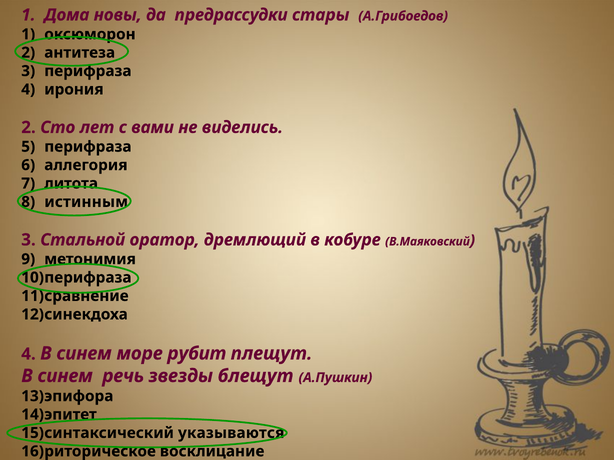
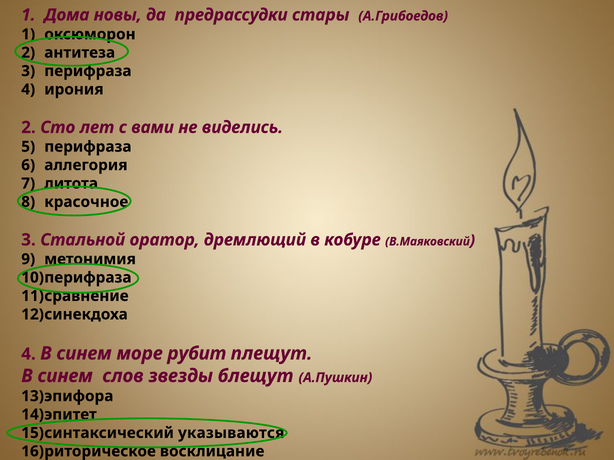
истинным: истинным -> красочное (86, 202)
речь: речь -> слов (123, 376)
